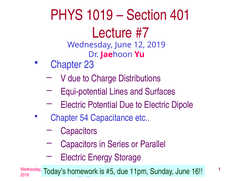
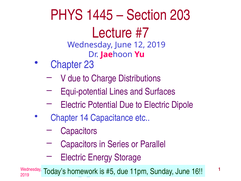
1019: 1019 -> 1445 (100, 15)
401: 401 -> 203 (180, 15)
54: 54 -> 14 (84, 118)
